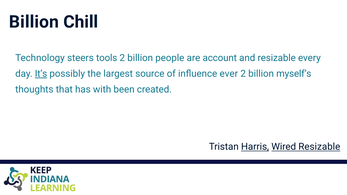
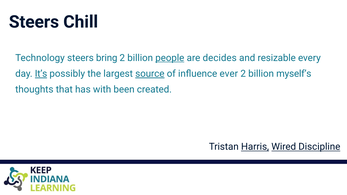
Billion: Billion -> Steers (34, 22)
tools: tools -> bring (107, 58)
people underline: none -> present (170, 58)
account: account -> decides (220, 58)
source underline: none -> present (150, 74)
Wired Resizable: Resizable -> Discipline (319, 147)
